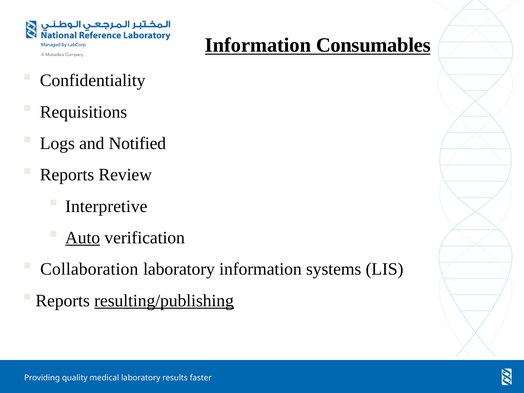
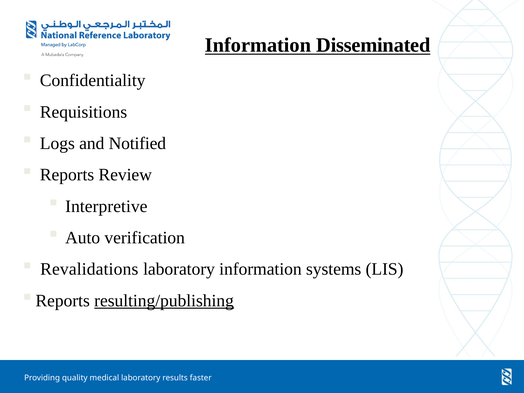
Consumables: Consumables -> Disseminated (373, 45)
Auto underline: present -> none (83, 238)
Collaboration: Collaboration -> Revalidations (89, 269)
